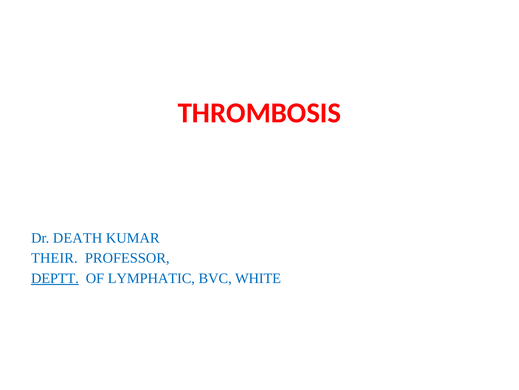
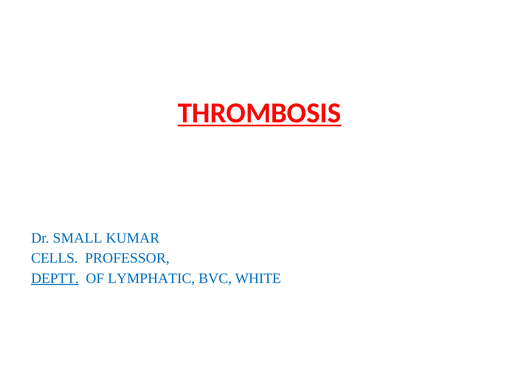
THROMBOSIS underline: none -> present (259, 113)
DEATH: DEATH -> SMALL (78, 237)
THEIR: THEIR -> CELLS (54, 258)
